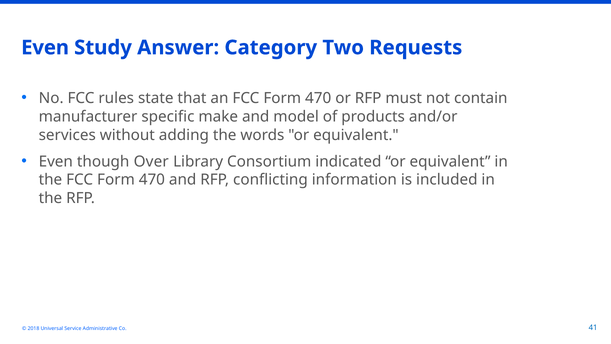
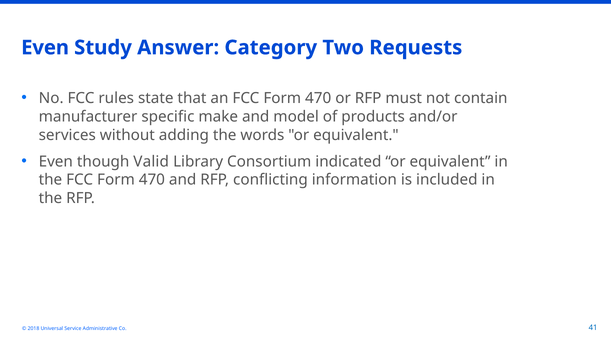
Over: Over -> Valid (151, 161)
